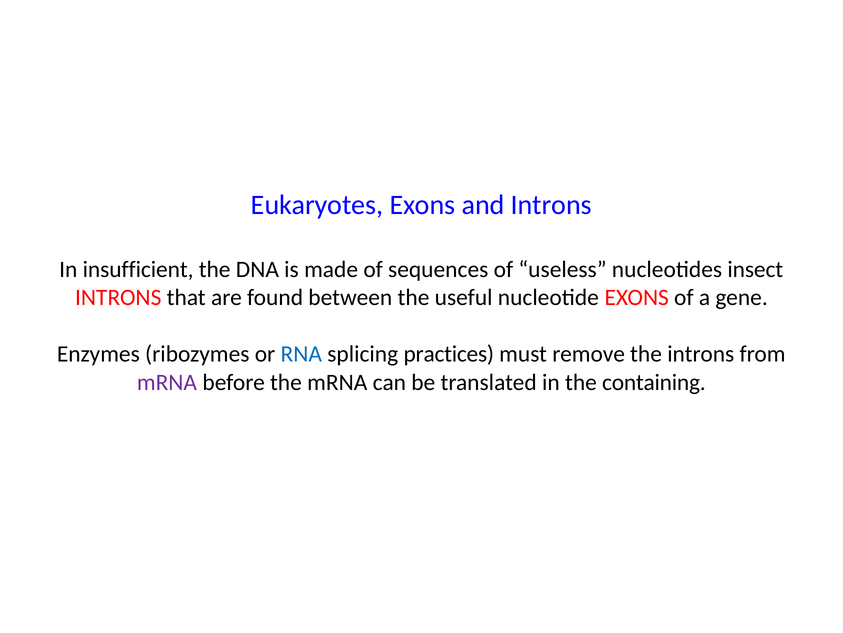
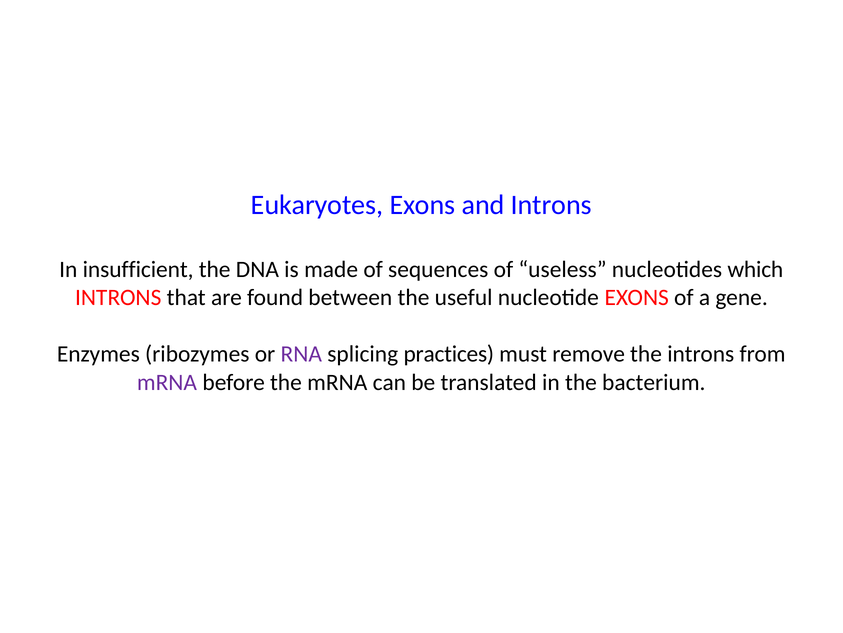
insect: insect -> which (755, 269)
RNA colour: blue -> purple (301, 354)
containing: containing -> bacterium (654, 382)
